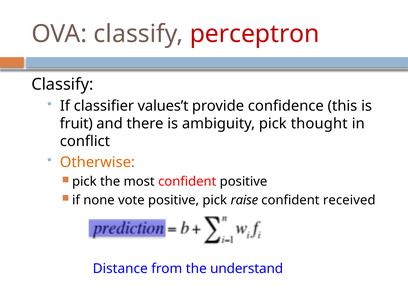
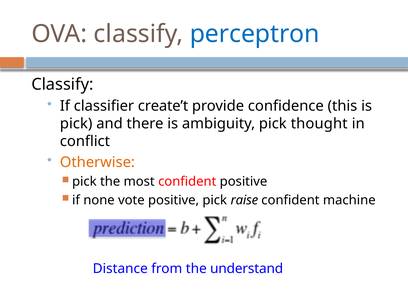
perceptron colour: red -> blue (255, 34)
values’t: values’t -> create’t (163, 106)
fruit: fruit -> pick (76, 124)
received: received -> machine (349, 200)
